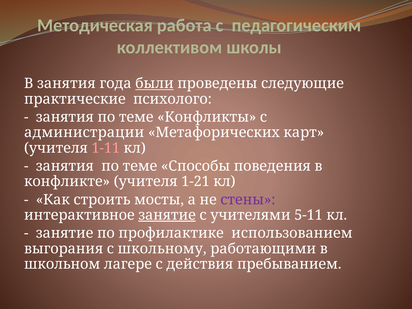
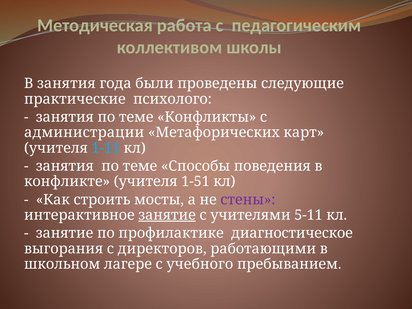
были underline: present -> none (154, 84)
1-11 colour: pink -> light blue (106, 148)
1-21: 1-21 -> 1-51 (195, 182)
использованием: использованием -> диагностическое (292, 233)
школьному: школьному -> директоров (162, 249)
действия: действия -> учебного (200, 264)
